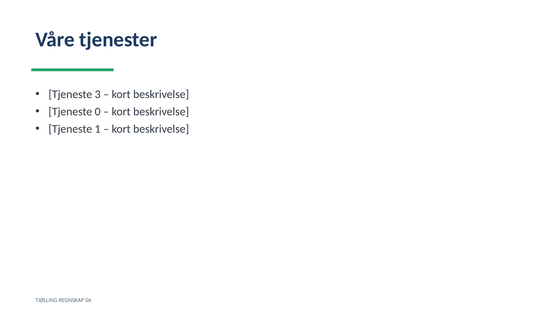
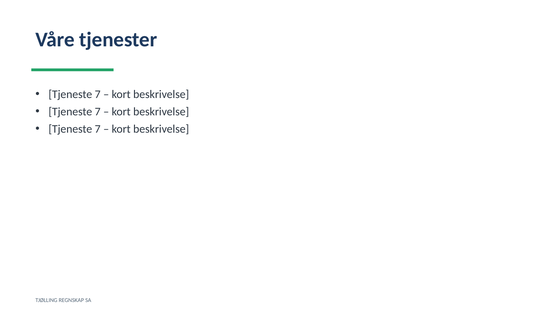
3: 3 -> 7 (98, 94)
0: 0 -> 7 (98, 112)
1: 1 -> 7 (98, 129)
